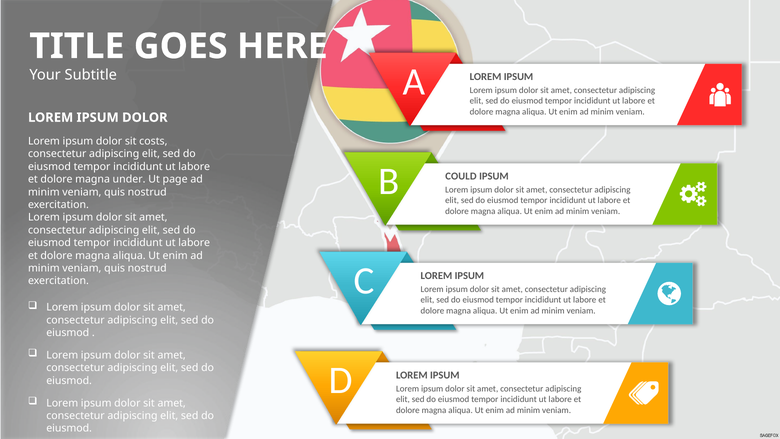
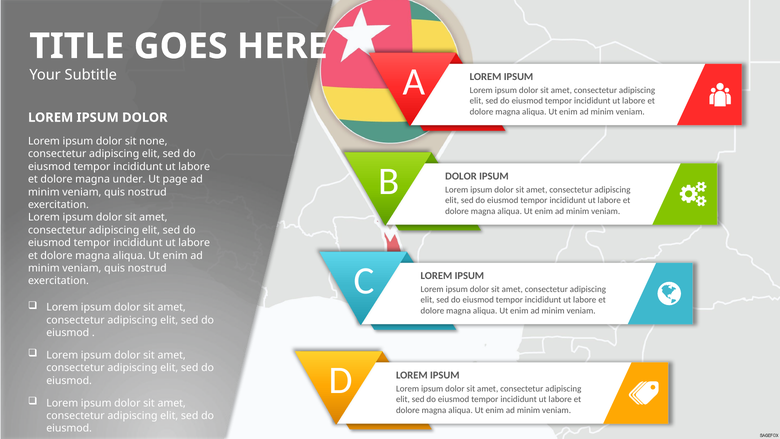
costs: costs -> none (153, 141)
COULD: COULD -> DOLOR (461, 176)
